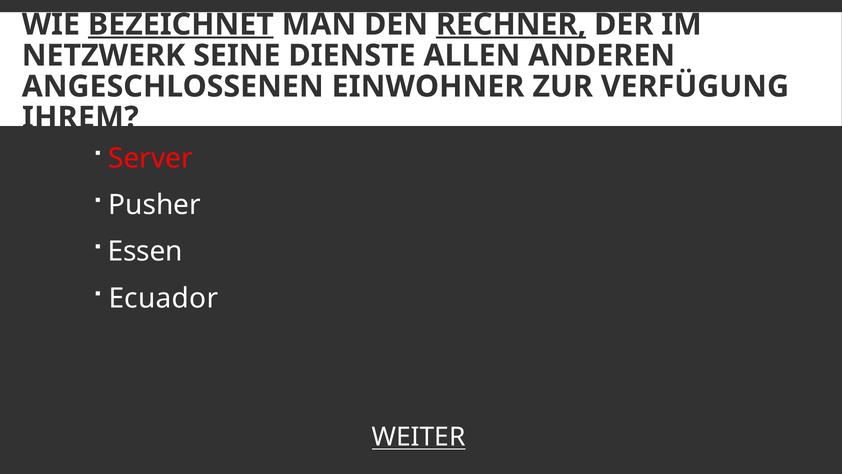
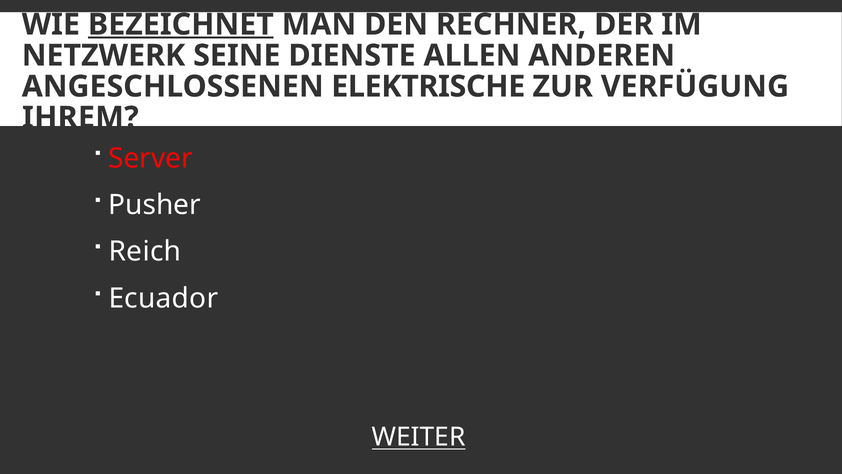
RECHNER underline: present -> none (511, 24)
EINWOHNER: EINWOHNER -> ELEKTRISCHE (428, 86)
Essen: Essen -> Reich (145, 251)
